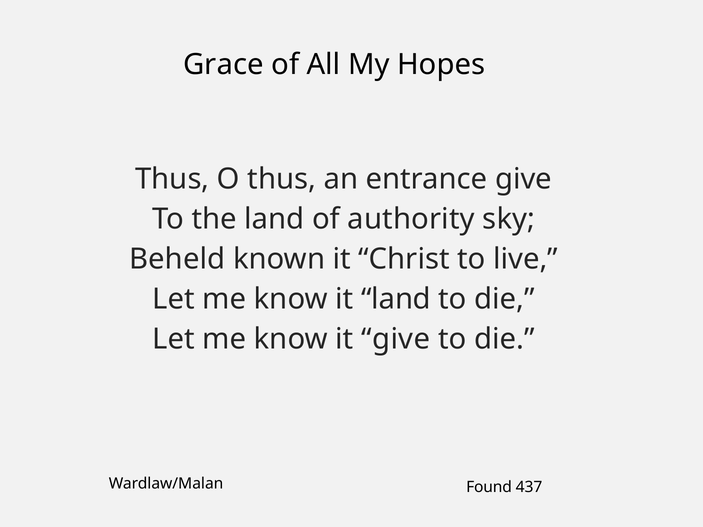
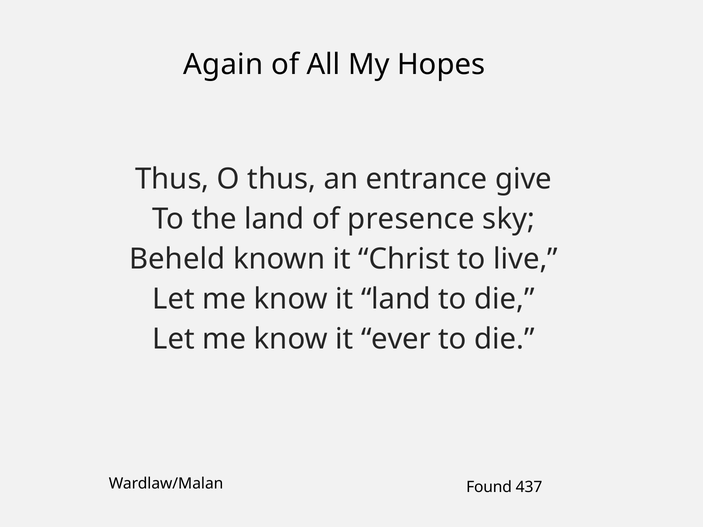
Grace: Grace -> Again (223, 64)
authority: authority -> presence (411, 219)
it give: give -> ever (396, 339)
